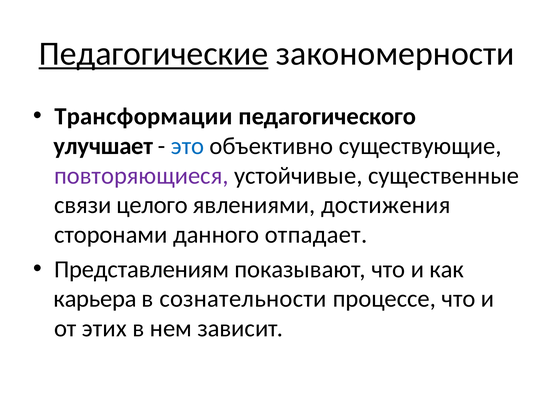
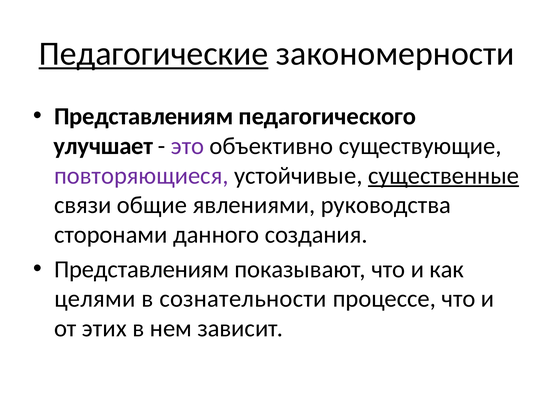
Трансформации: Трансформации -> Представлениям (144, 116)
это colour: blue -> purple (188, 146)
существенные underline: none -> present (444, 175)
целого: целого -> общие (152, 205)
достижения: достижения -> руководства (386, 205)
отпадает: отпадает -> создания (316, 234)
карьера: карьера -> целями (95, 298)
